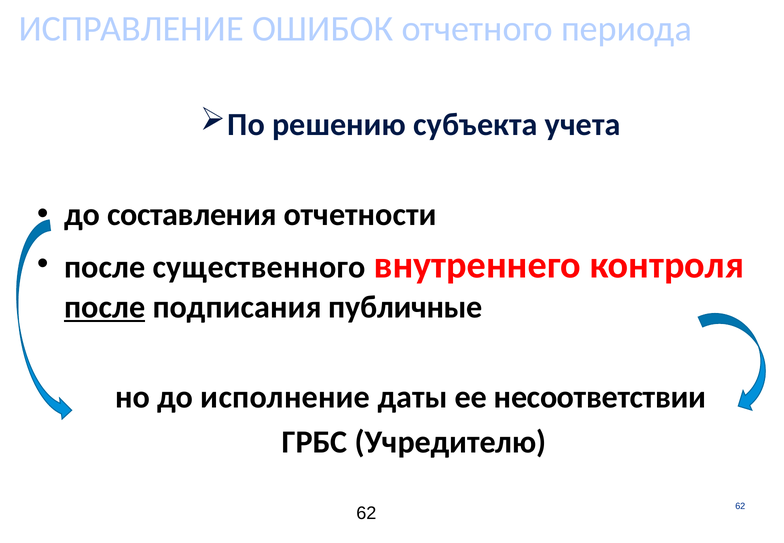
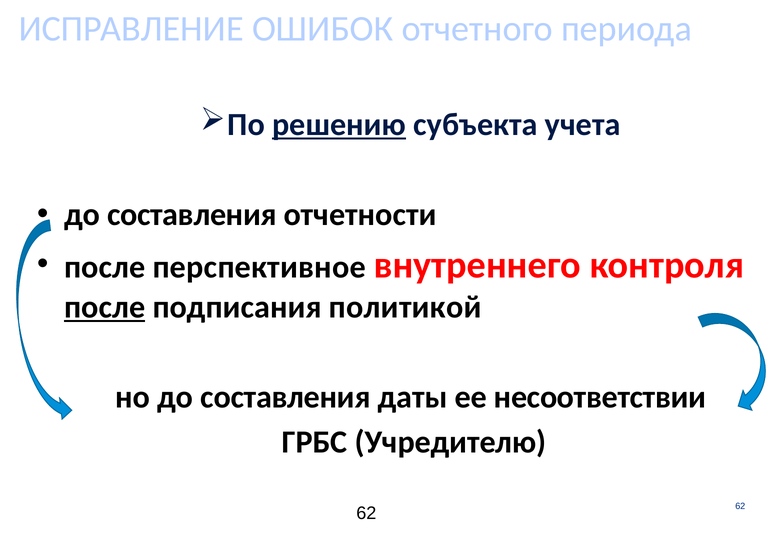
решению underline: none -> present (339, 125)
существенного: существенного -> перспективное (259, 267)
публичные: публичные -> политикой (405, 307)
но до исполнение: исполнение -> составления (286, 397)
